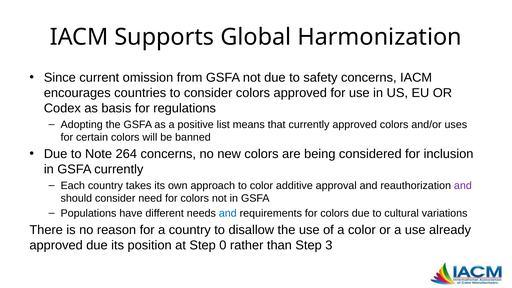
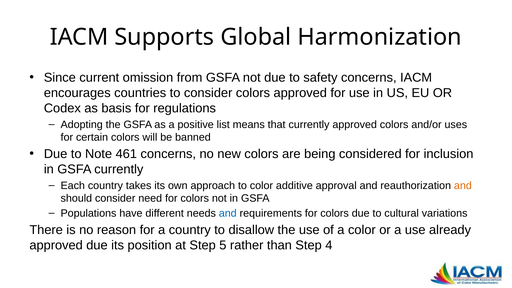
264: 264 -> 461 (126, 154)
and colour: purple -> orange (463, 185)
0: 0 -> 5 (223, 245)
3: 3 -> 4 (329, 245)
